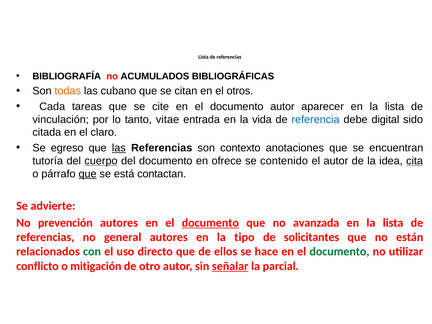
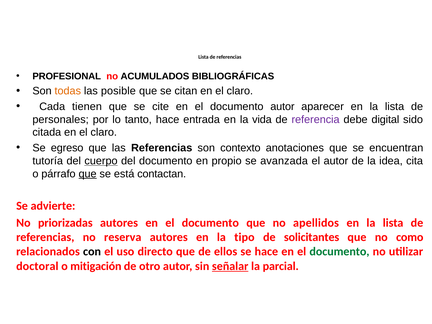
BIBLIOGRAFÍA: BIBLIOGRAFÍA -> PROFESIONAL (67, 76)
cubano: cubano -> posible (118, 91)
citan en el otros: otros -> claro (240, 91)
tareas: tareas -> tienen (87, 106)
vinculación: vinculación -> personales (61, 119)
tanto vitae: vitae -> hace (168, 119)
referencia colour: blue -> purple (316, 119)
las underline: present -> none (119, 148)
ofrece: ofrece -> propio (227, 161)
contenido: contenido -> avanzada (284, 161)
cita underline: present -> none (415, 161)
prevención: prevención -> priorizadas (65, 223)
documento underline: present -> none (210, 223)
avanzada: avanzada -> apellidos (316, 223)
general: general -> reserva (123, 237)
están: están -> como (410, 237)
con colour: green -> black (92, 252)
conflicto: conflicto -> doctoral (37, 266)
